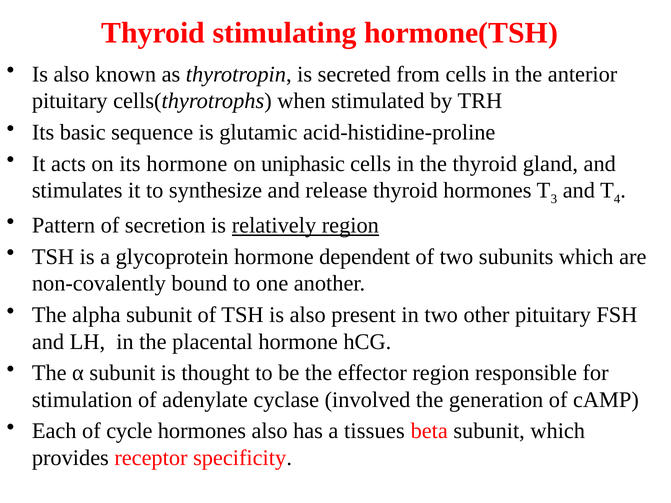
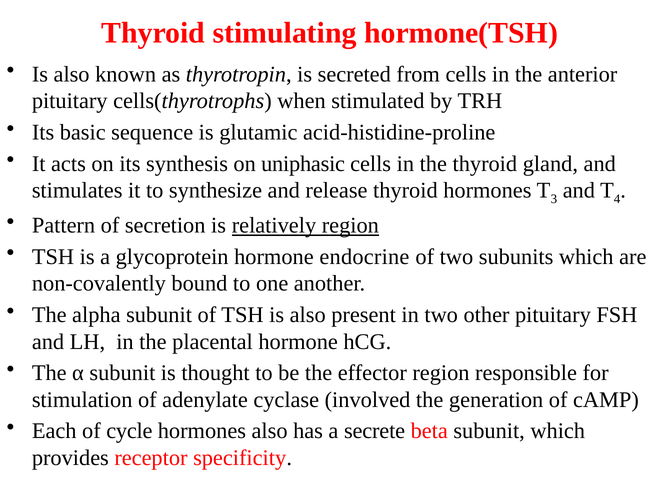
its hormone: hormone -> synthesis (187, 164)
dependent: dependent -> endocrine (364, 257)
tissues: tissues -> secrete (375, 431)
